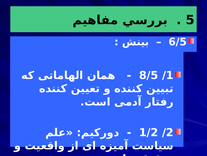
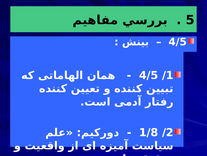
6/5: 6/5 -> 4/5 (178, 42)
8/5: 8/5 -> 4/5 (149, 75)
1/2: 1/2 -> 1/8 (149, 132)
